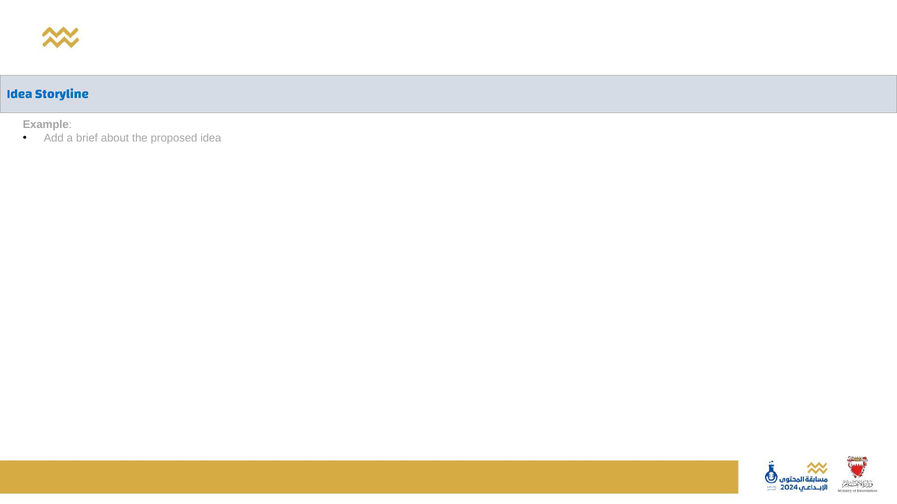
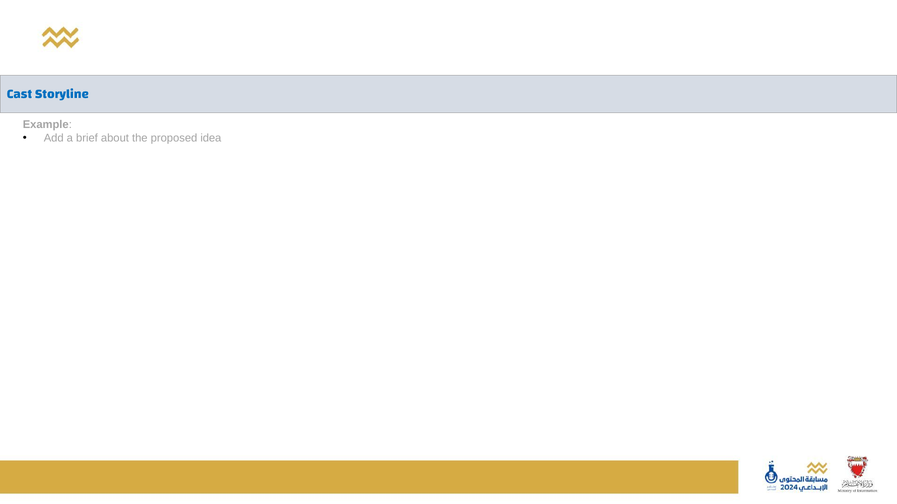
Idea: Idea -> Cast (19, 94)
